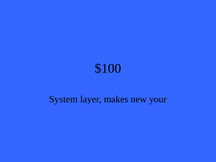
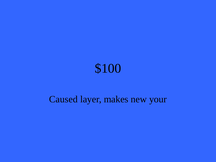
System: System -> Caused (63, 99)
